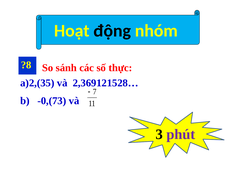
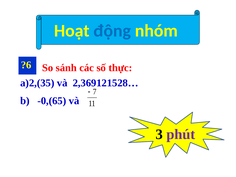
động colour: black -> blue (112, 31)
?8: ?8 -> ?6 (26, 65)
-0,(73: -0,(73 -> -0,(65 (52, 101)
